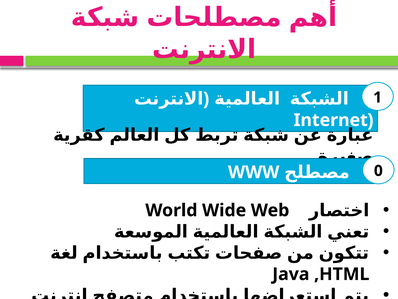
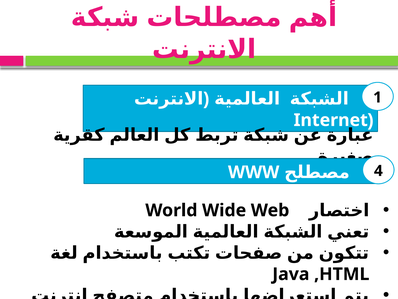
0: 0 -> 4 (378, 171)
